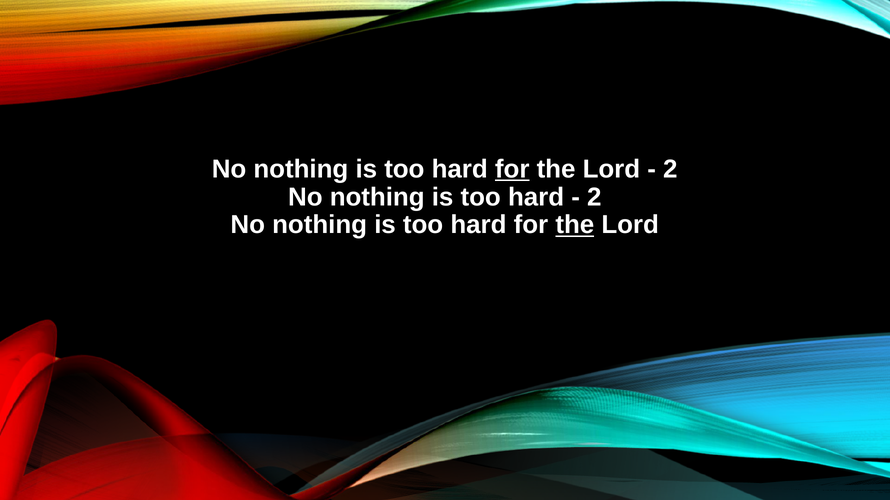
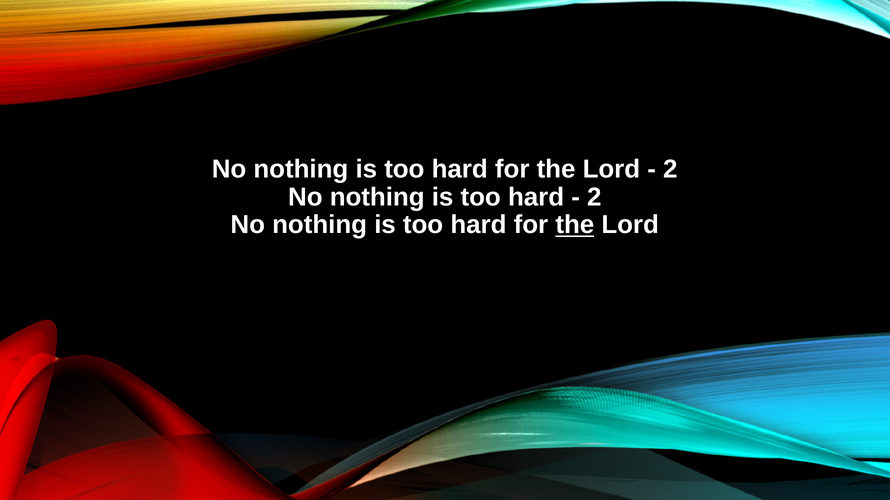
for underline: present -> none (512, 169)
